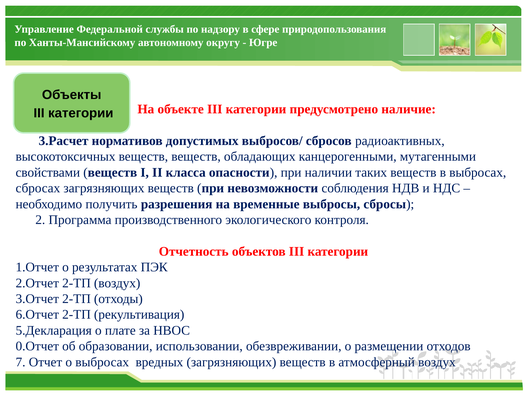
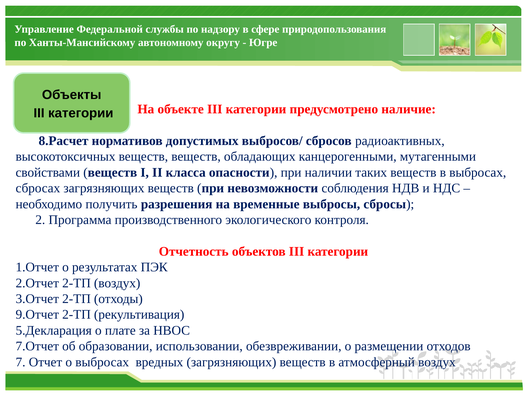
3.Расчет: 3.Расчет -> 8.Расчет (64, 141)
6.Отчет: 6.Отчет -> 9.Отчет (37, 315)
0.Отчет: 0.Отчет -> 7.Отчет (37, 346)
